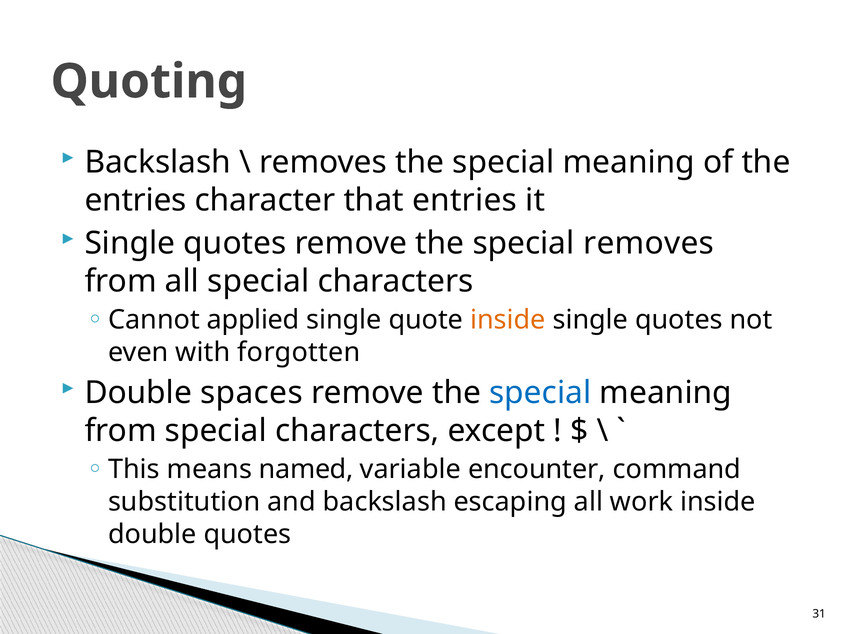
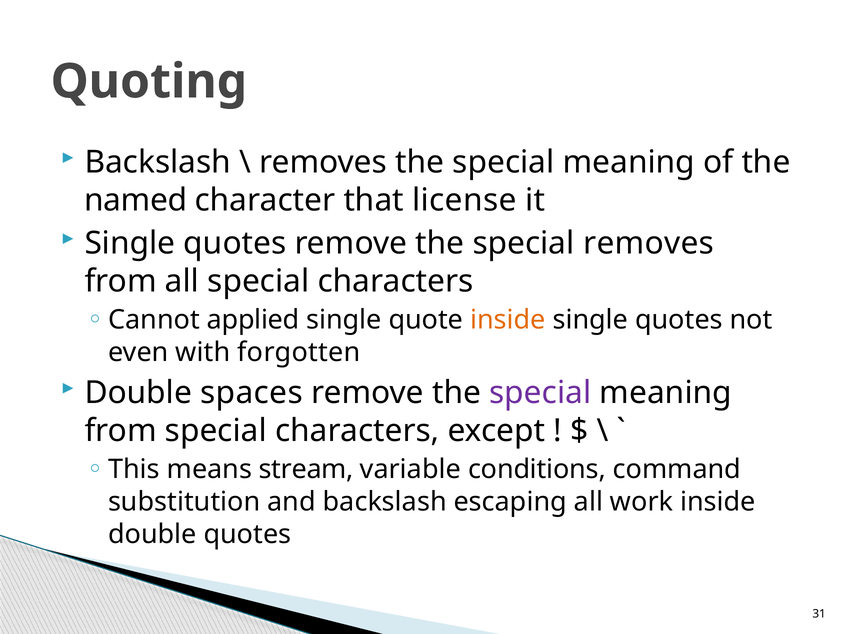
entries: entries -> named (136, 201)
that entries: entries -> license (464, 201)
special colour: blue -> purple (540, 393)
named: named -> stream (306, 470)
encounter: encounter -> conditions (537, 470)
